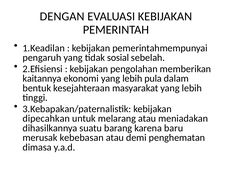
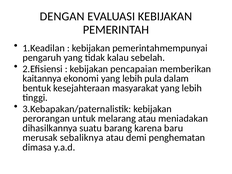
sosial: sosial -> kalau (118, 58)
pengolahan: pengolahan -> pencapaian (134, 69)
dipecahkan: dipecahkan -> perorangan (46, 118)
kebebasan: kebebasan -> sebaliknya (82, 138)
